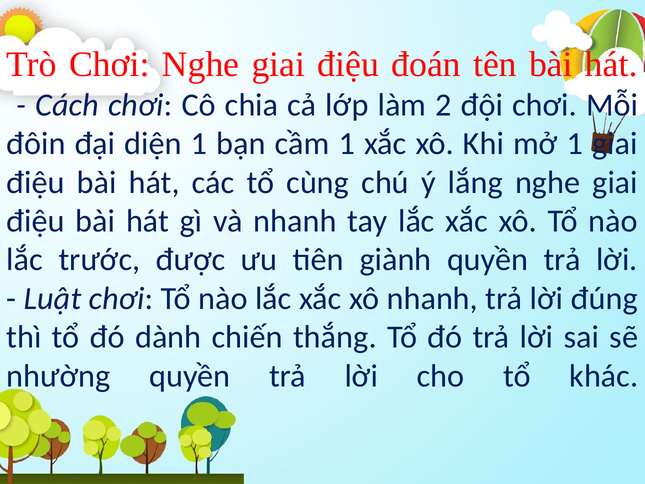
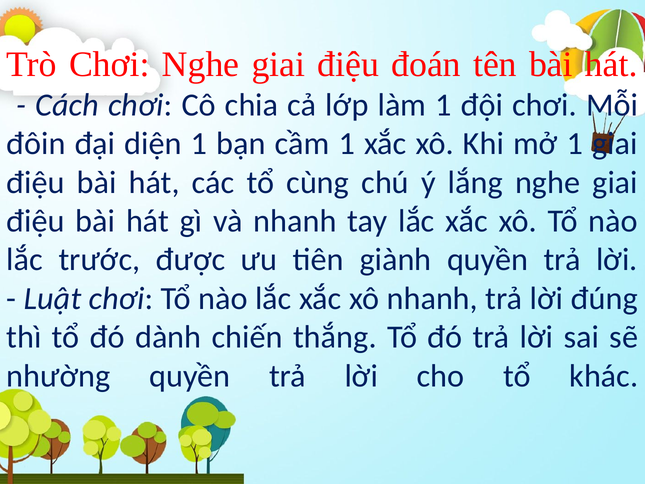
làm 2: 2 -> 1 (444, 105)
